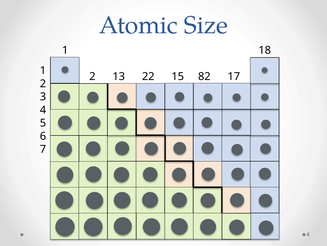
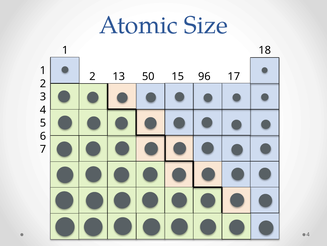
22: 22 -> 50 (148, 76)
82: 82 -> 96 (204, 76)
